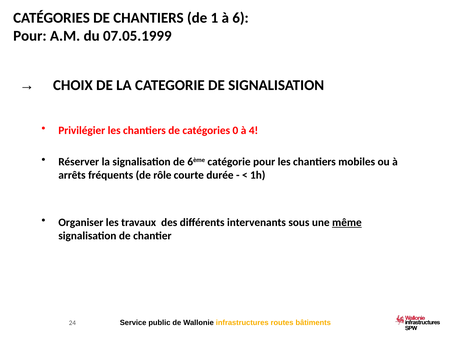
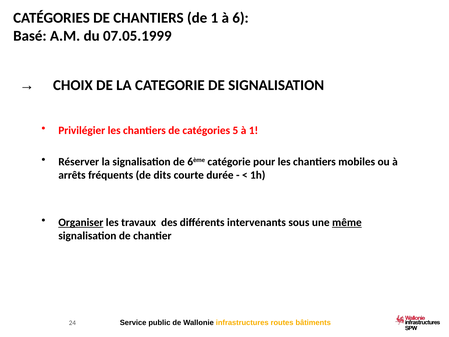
Pour: Pour -> Basé (30, 36)
0: 0 -> 5 (235, 130)
à 4: 4 -> 1 (254, 130)
rôle: rôle -> dits (162, 175)
Organiser underline: none -> present (81, 222)
